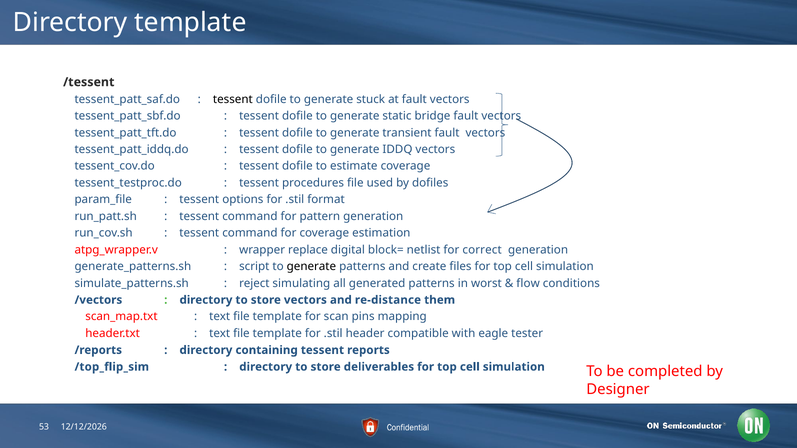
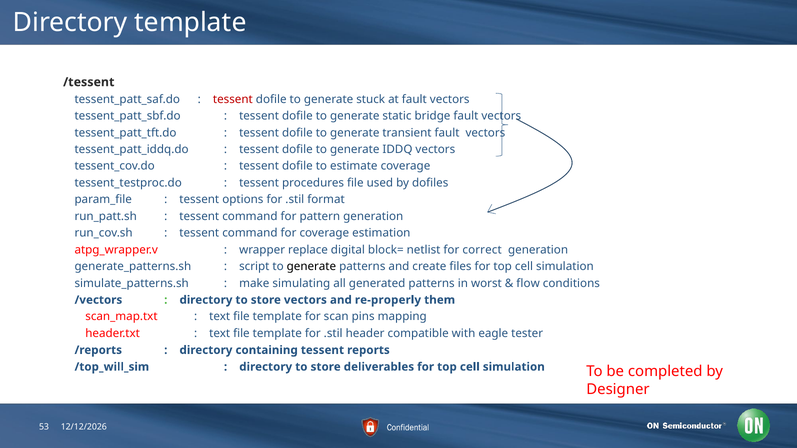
tessent colour: black -> red (233, 99)
reject: reject -> make (254, 283)
re-distance: re-distance -> re-properly (388, 300)
/top_flip_sim: /top_flip_sim -> /top_will_sim (112, 367)
